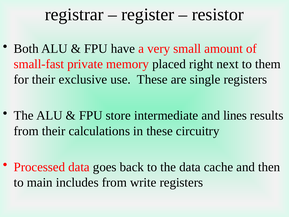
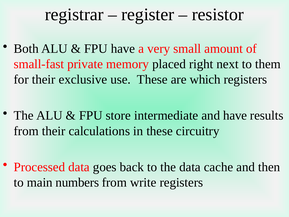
single: single -> which (205, 79)
and lines: lines -> have (235, 115)
includes: includes -> numbers (77, 182)
